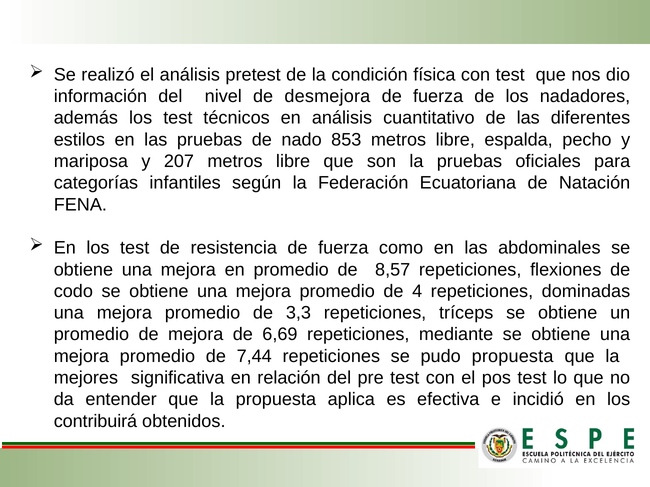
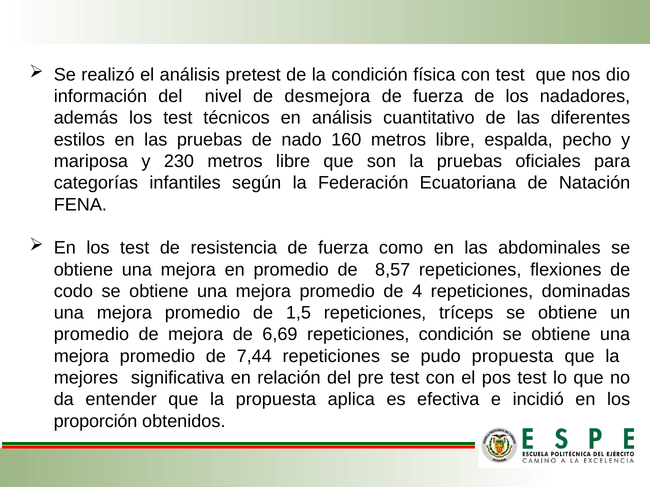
853: 853 -> 160 (346, 140)
207: 207 -> 230 (179, 161)
3,3: 3,3 -> 1,5 (298, 313)
repeticiones mediante: mediante -> condición (456, 335)
contribuirá: contribuirá -> proporción (96, 422)
